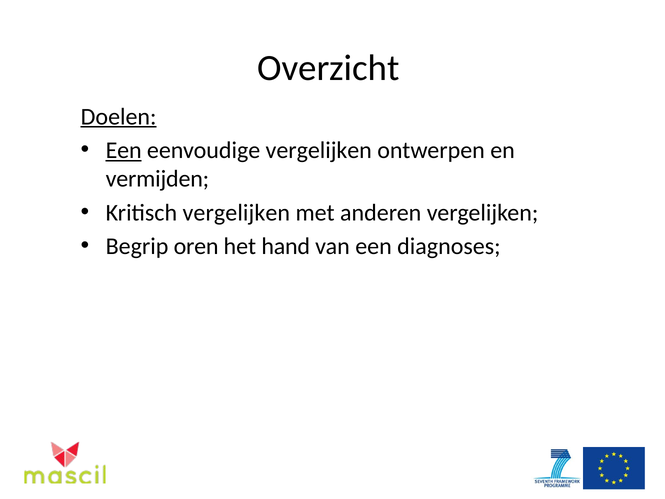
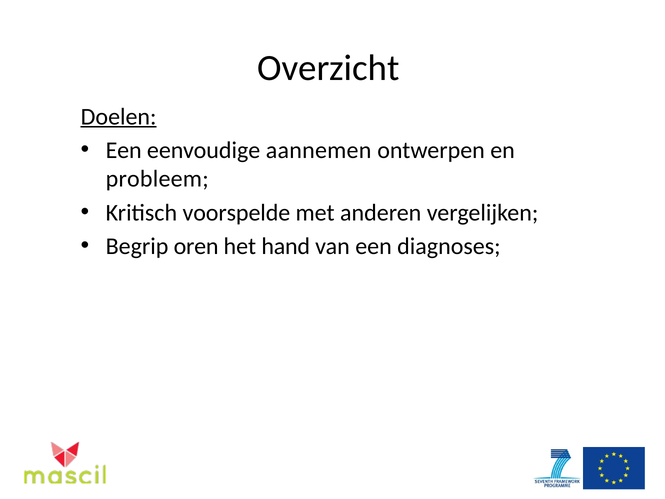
Een underline: present -> none (124, 150)
eenvoudige vergelijken: vergelijken -> aannemen (319, 150)
vermijden: vermijden -> probleem (157, 179)
Kritisch vergelijken: vergelijken -> voorspelde (236, 213)
